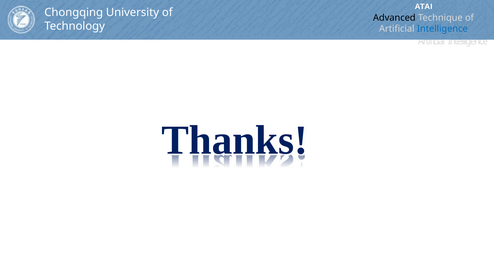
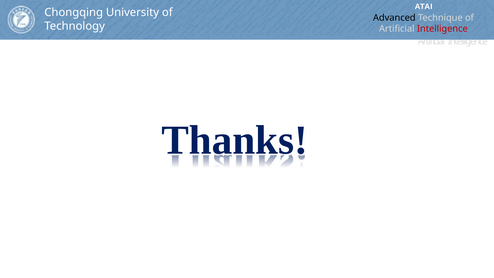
Intelligence colour: blue -> red (442, 29)
